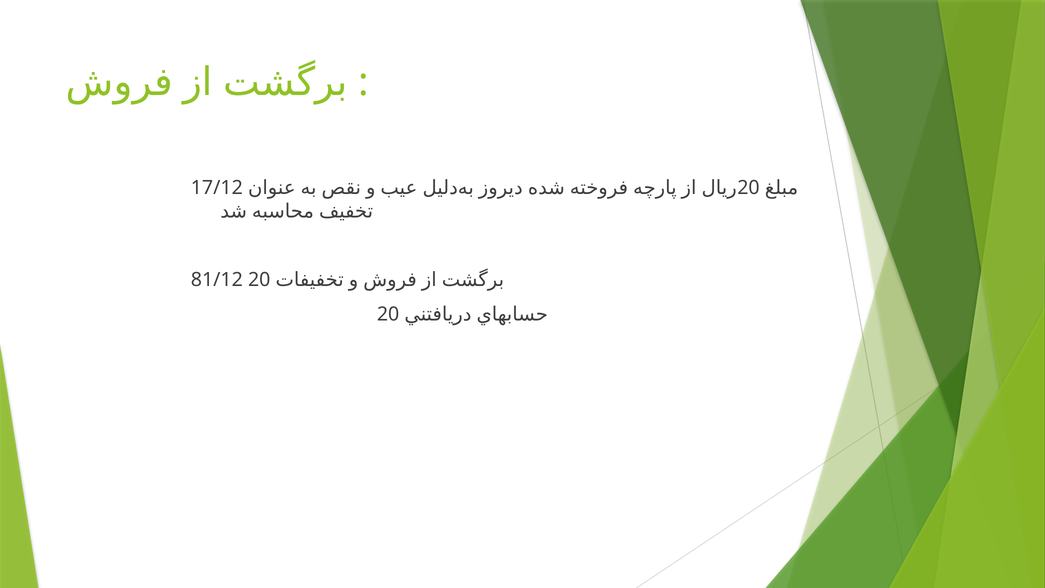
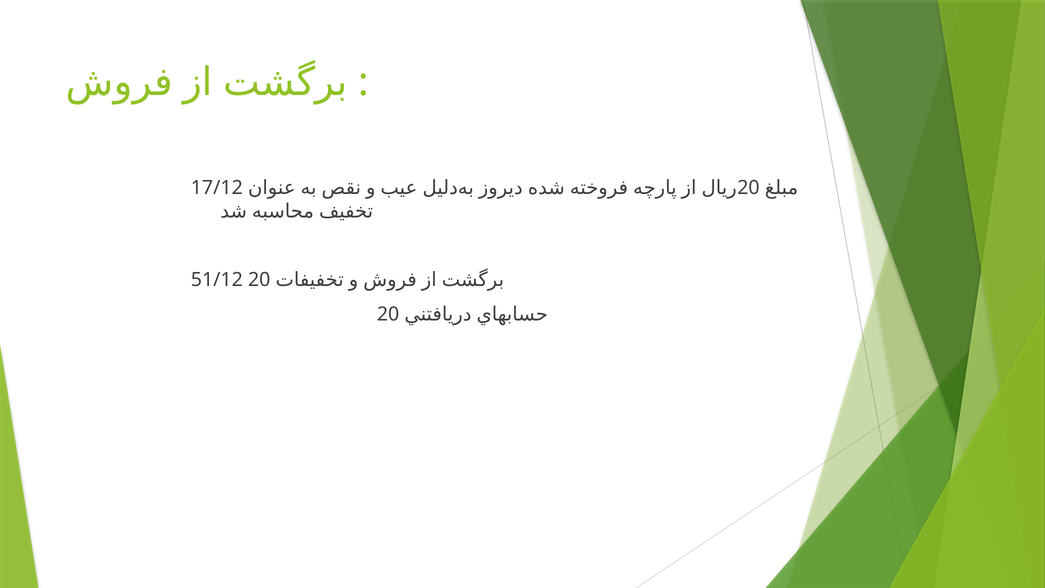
81/12: 81/12 -> 51/12 (217, 280)
